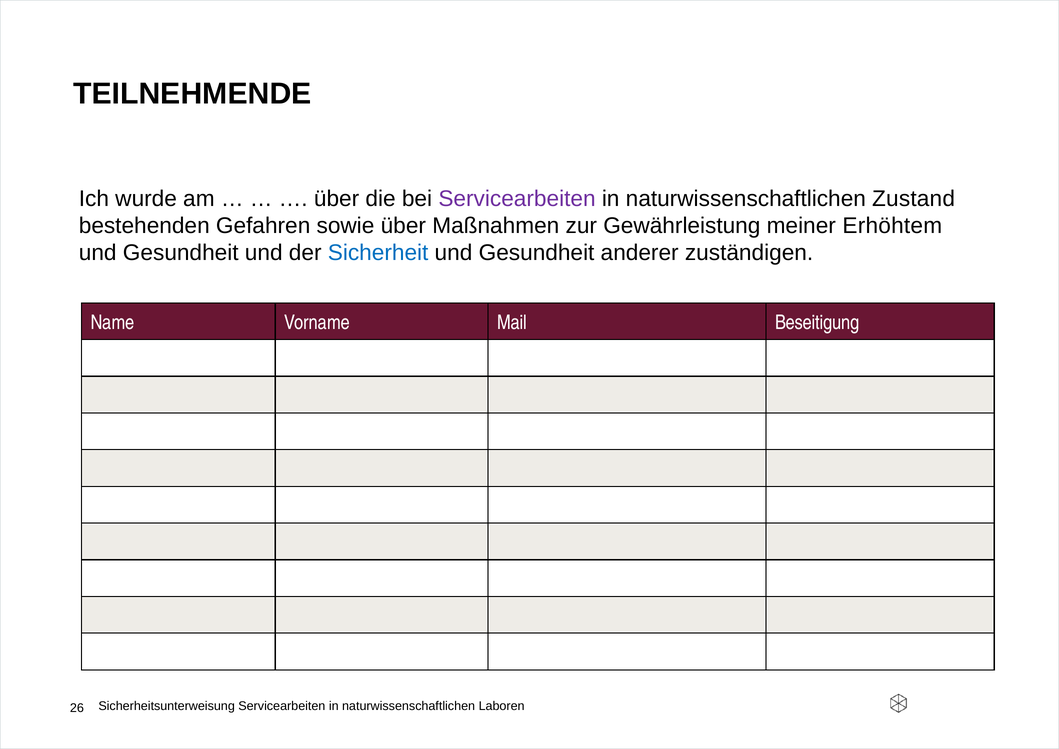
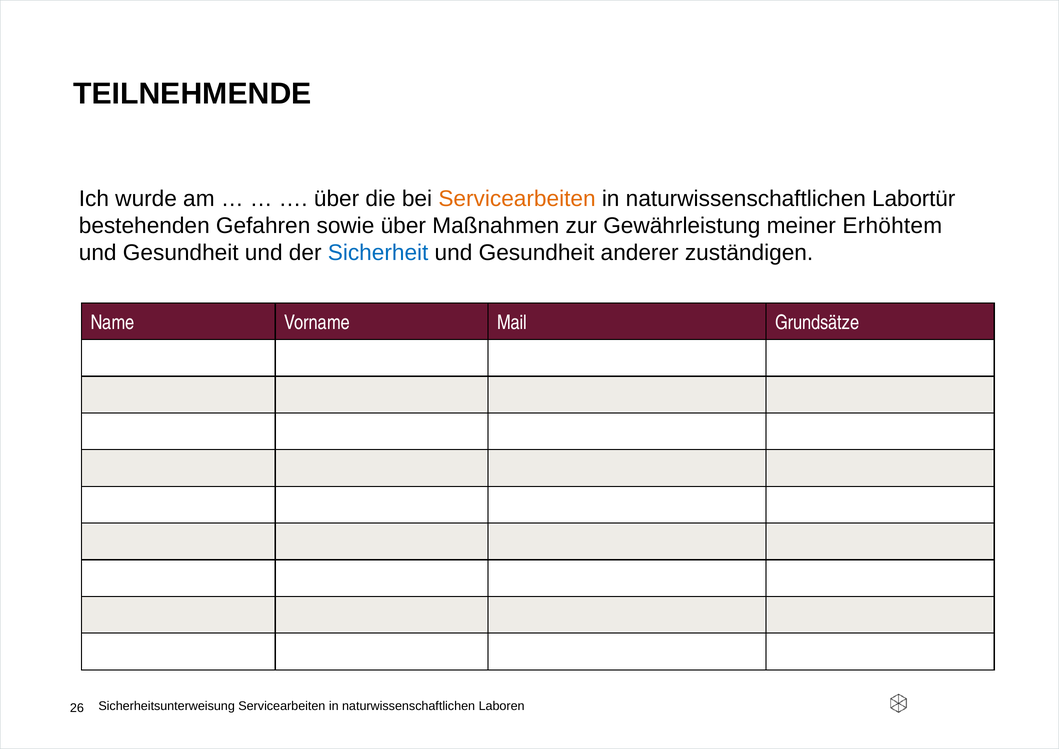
Servicearbeiten colour: purple -> orange (517, 199)
Zustand: Zustand -> Labortür (914, 199)
Beseitigung: Beseitigung -> Grundsätze (817, 322)
